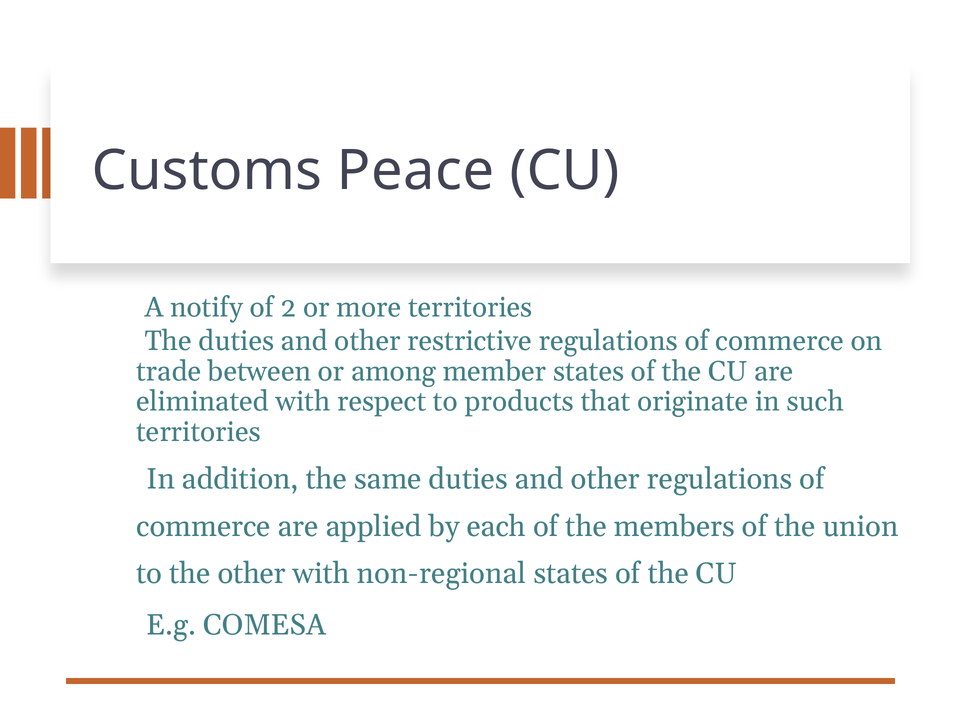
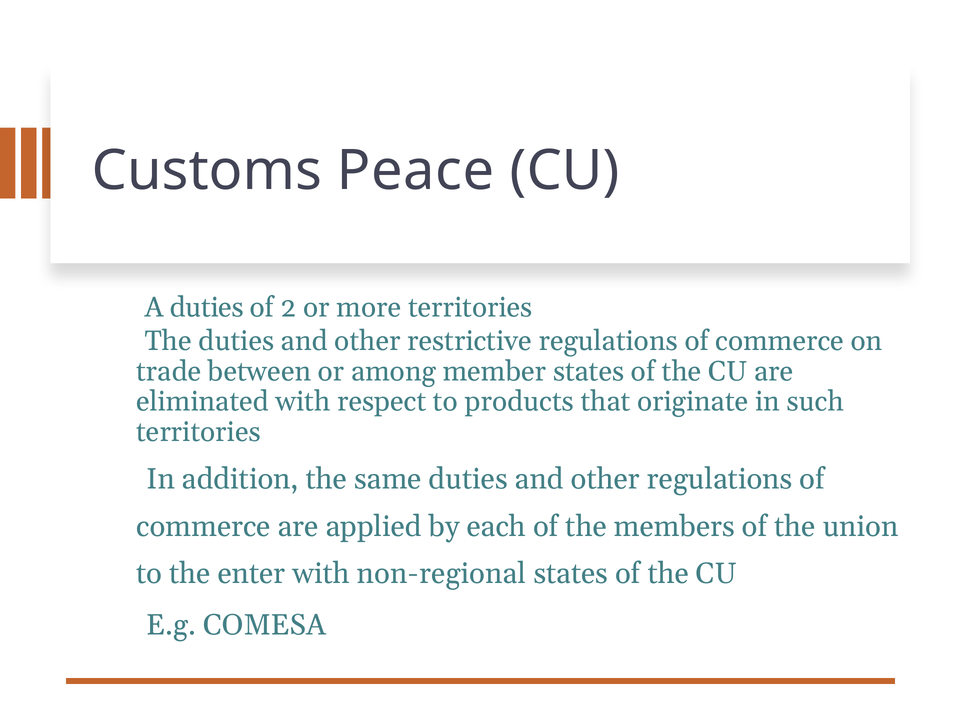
A notify: notify -> duties (207, 308)
the other: other -> enter (252, 574)
